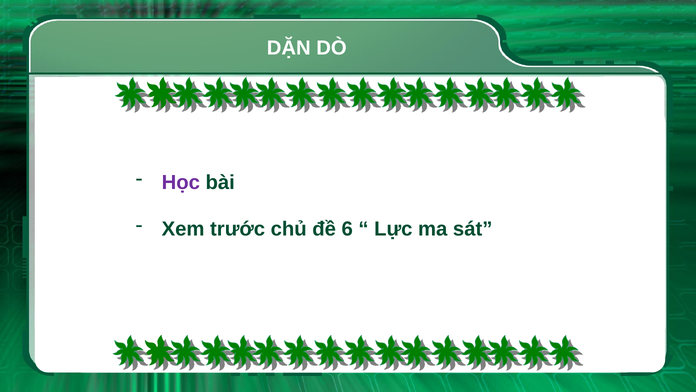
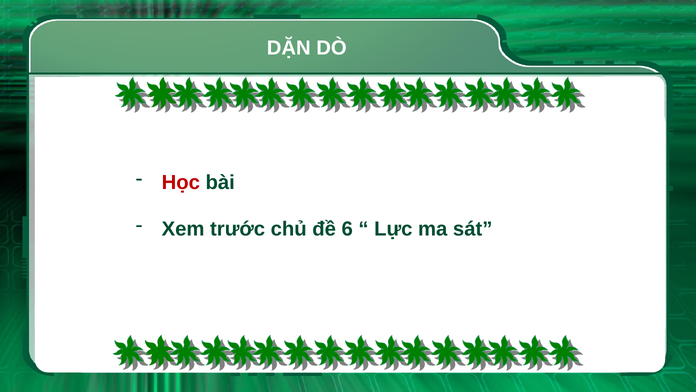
Học colour: purple -> red (181, 182)
